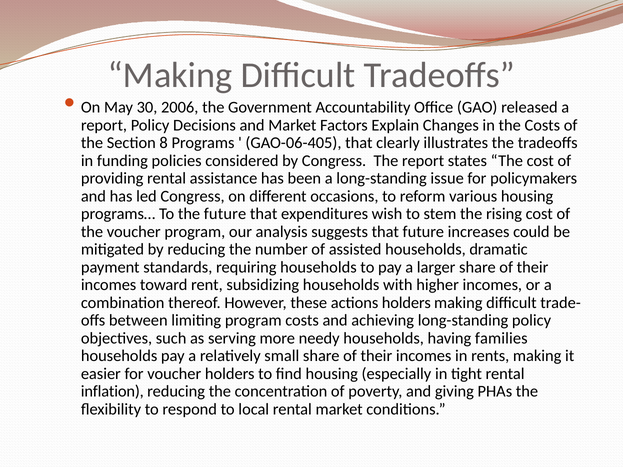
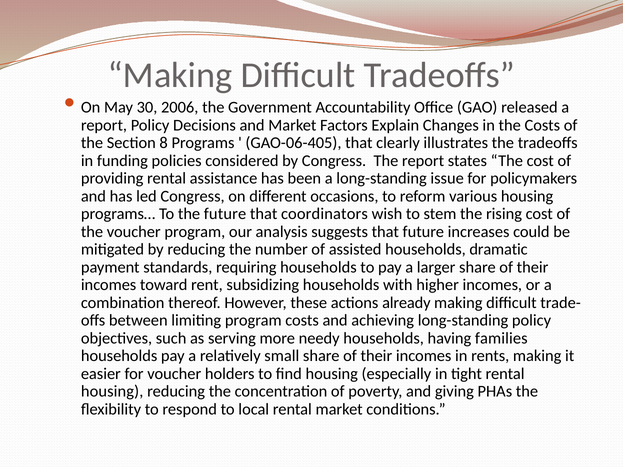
expenditures: expenditures -> coordinators (324, 214)
actions holders: holders -> already (406, 303)
inflation: inflation -> housing (112, 392)
